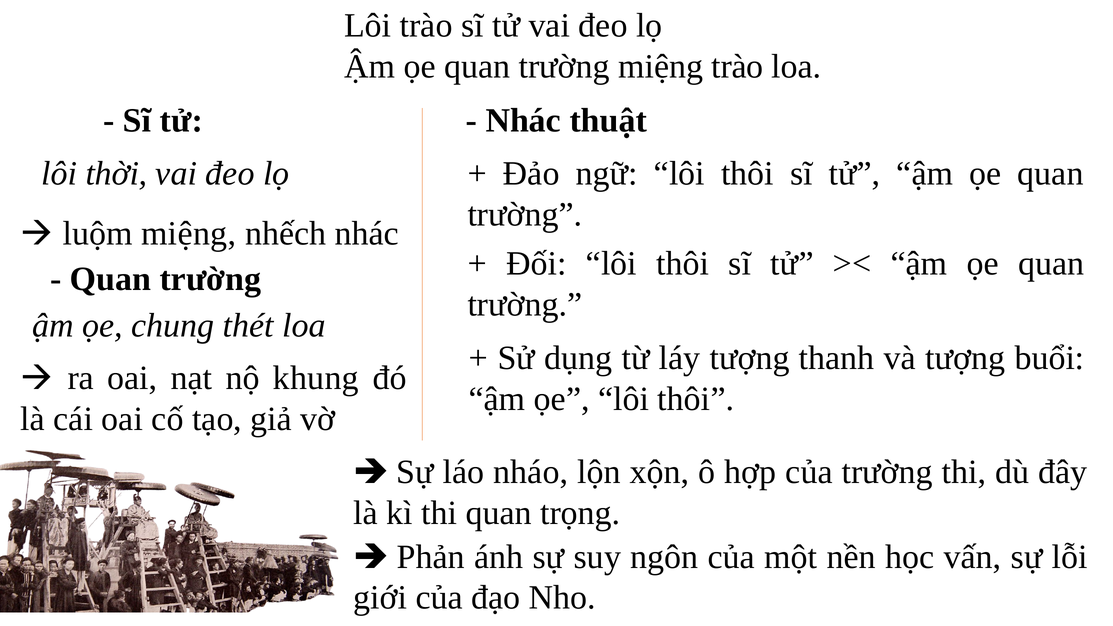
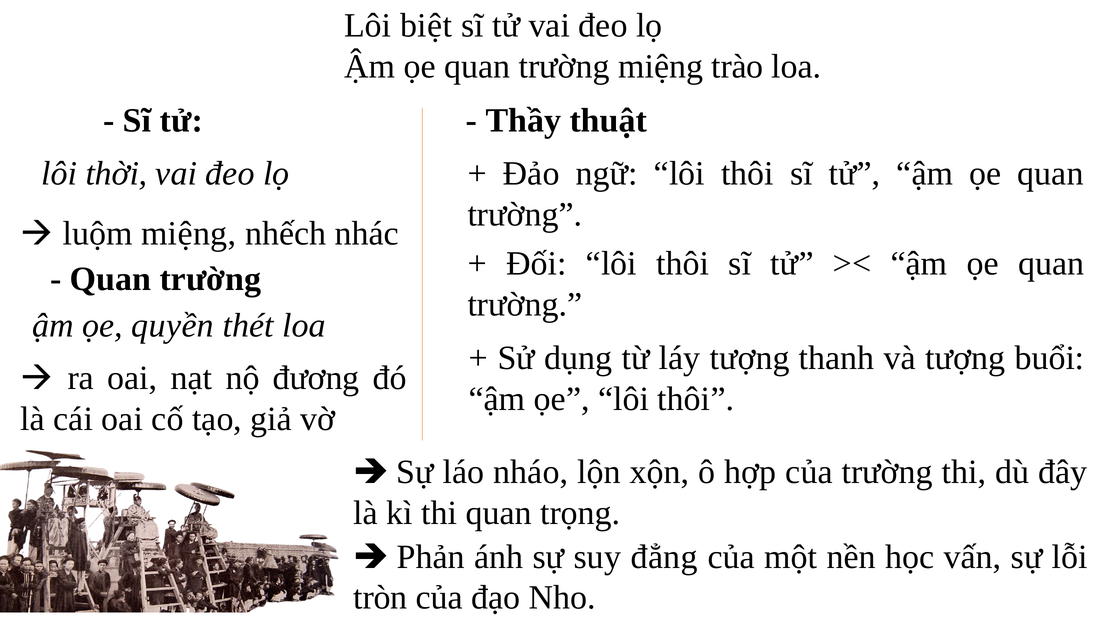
Lôi trào: trào -> biệt (426, 25)
Nhác: Nhác -> Thầy (523, 120)
chung: chung -> quyền (173, 326)
khung: khung -> đương (316, 378)
ngôn: ngôn -> đẳng (664, 557)
giới: giới -> tròn (380, 598)
